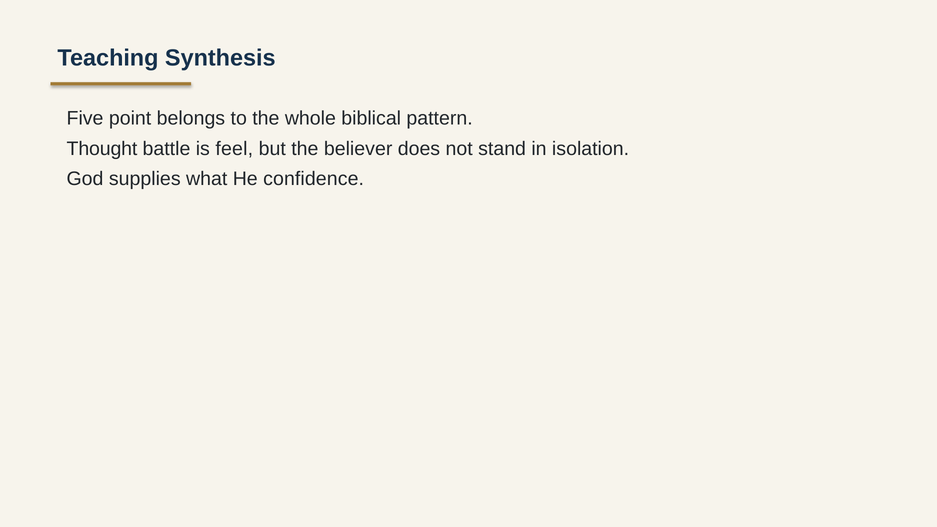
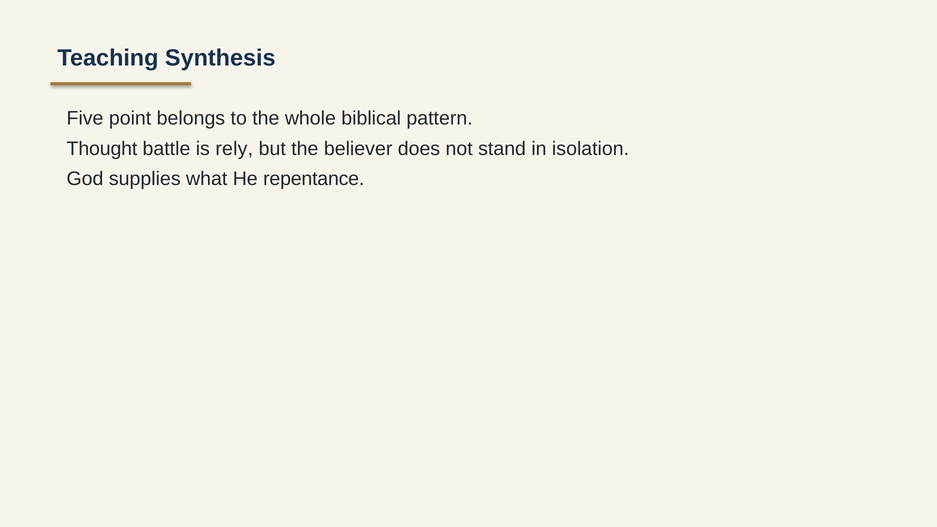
feel: feel -> rely (234, 149)
confidence: confidence -> repentance (314, 179)
